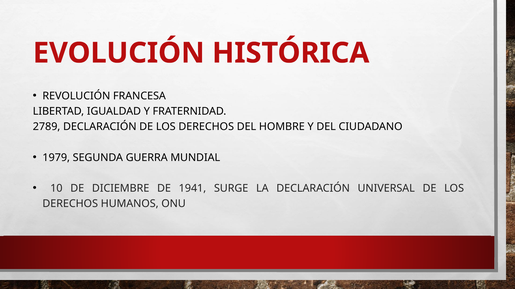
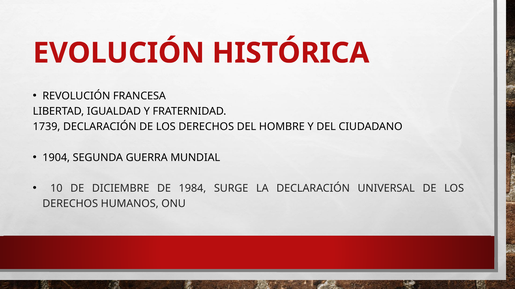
2789: 2789 -> 1739 (47, 127)
1979: 1979 -> 1904 (56, 158)
1941: 1941 -> 1984 (192, 189)
